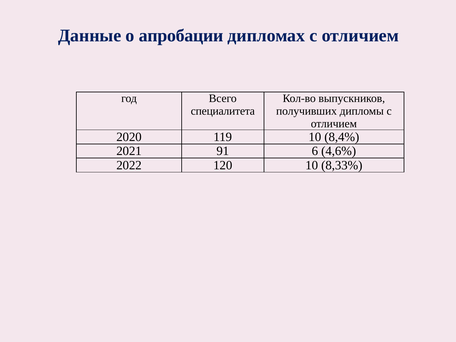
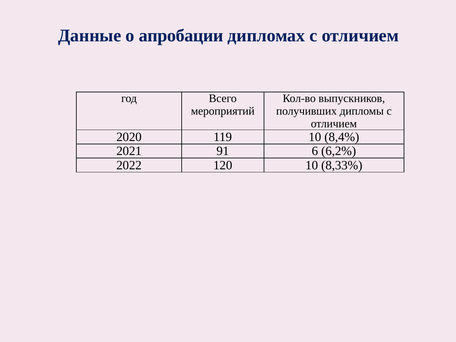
специалитета: специалитета -> мероприятий (223, 111)
4,6%: 4,6% -> 6,2% (339, 151)
